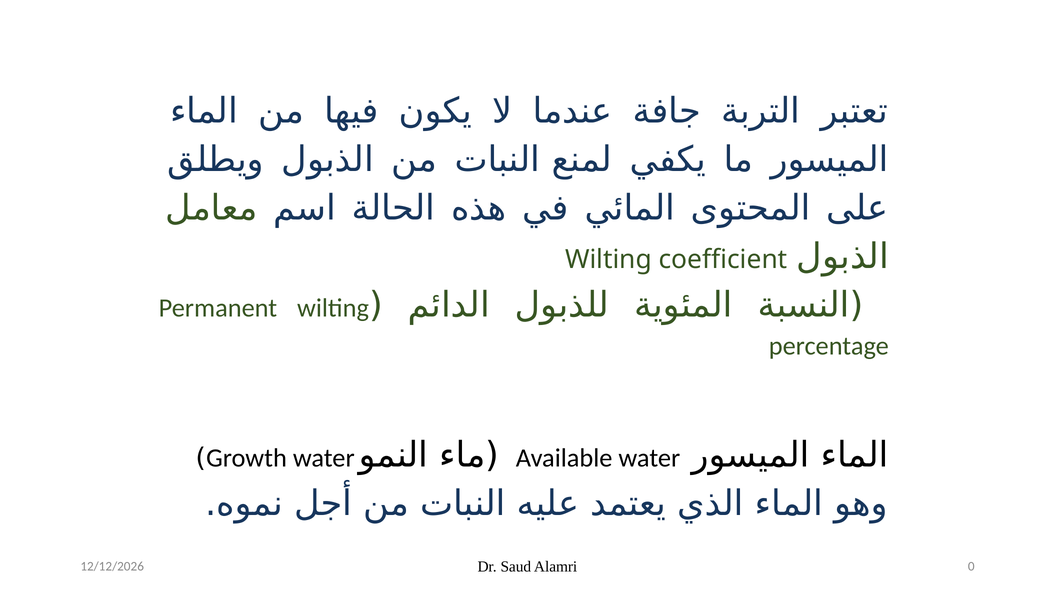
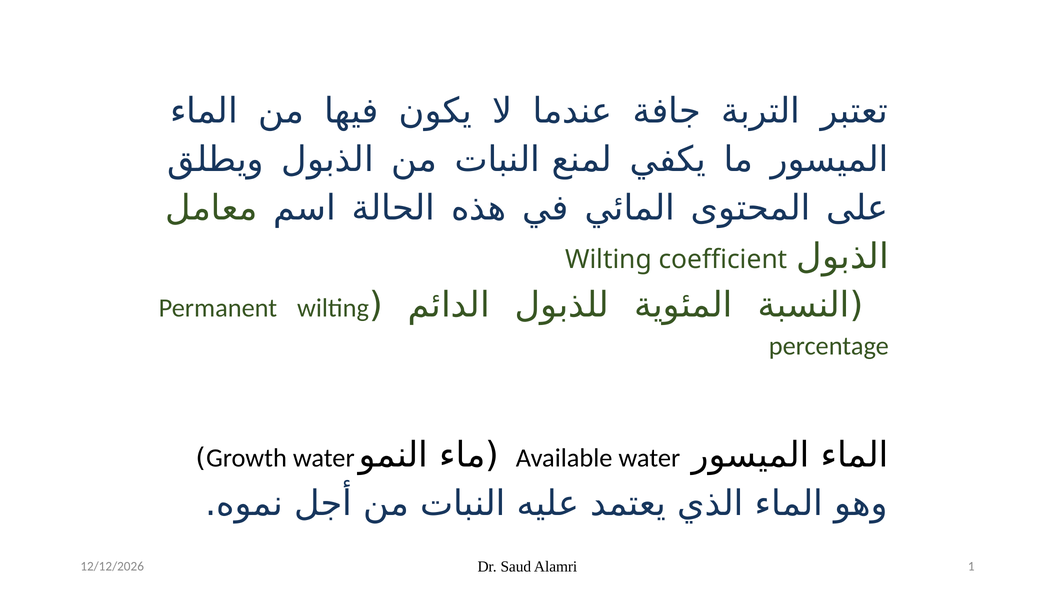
0: 0 -> 1 (971, 567)
